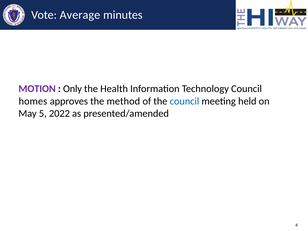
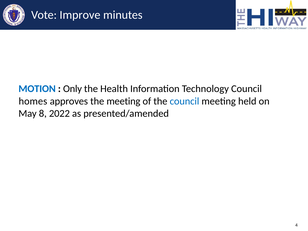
Average: Average -> Improve (80, 15)
MOTION colour: purple -> blue (37, 89)
the method: method -> meeting (123, 101)
5: 5 -> 8 (43, 113)
